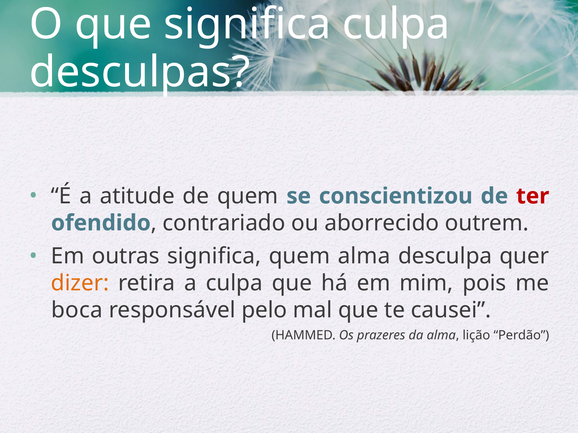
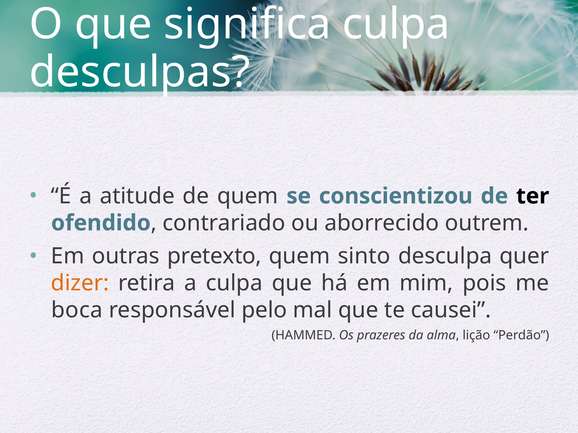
ter colour: red -> black (533, 196)
outras significa: significa -> pretexto (214, 257)
quem alma: alma -> sinto (364, 257)
